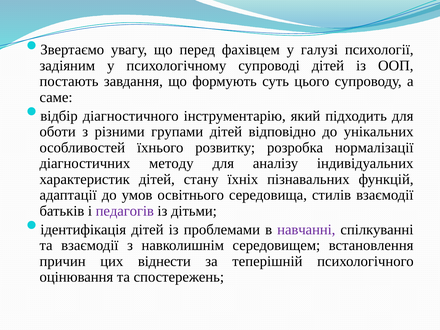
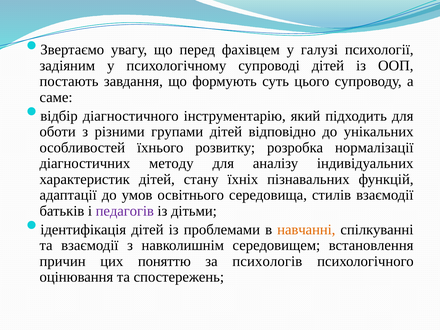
навчанні colour: purple -> orange (306, 230)
віднести: віднести -> поняттю (164, 261)
теперішній: теперішній -> психологів (267, 261)
